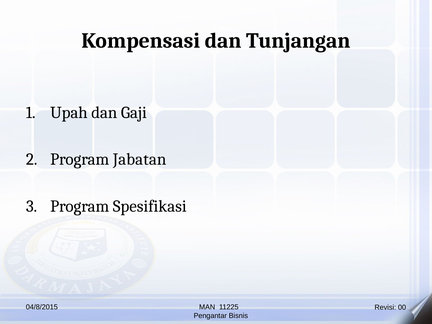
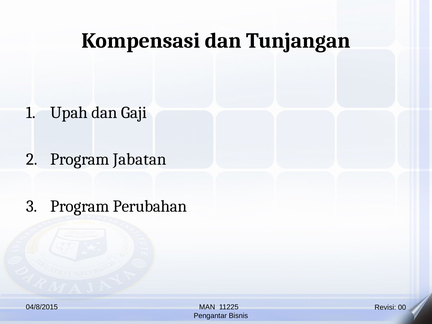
Spesifikasi: Spesifikasi -> Perubahan (150, 206)
